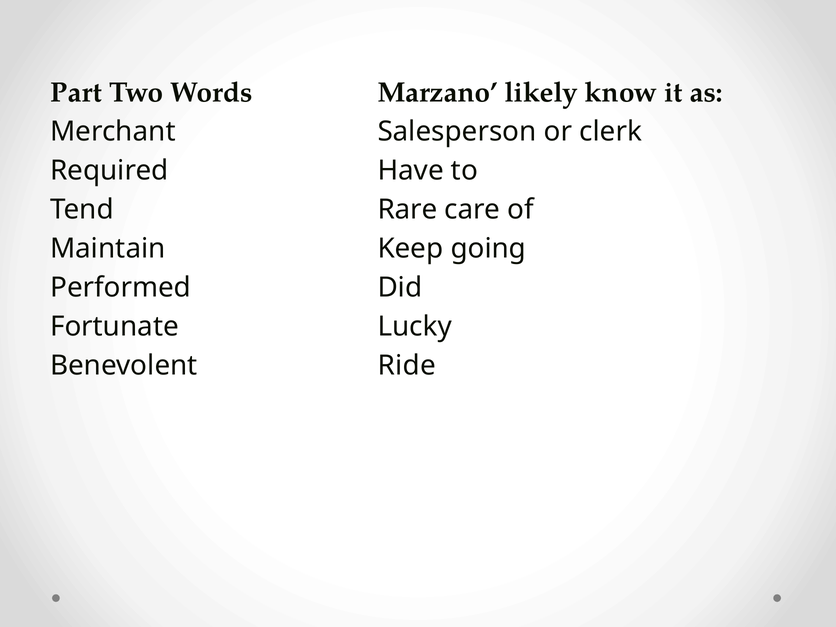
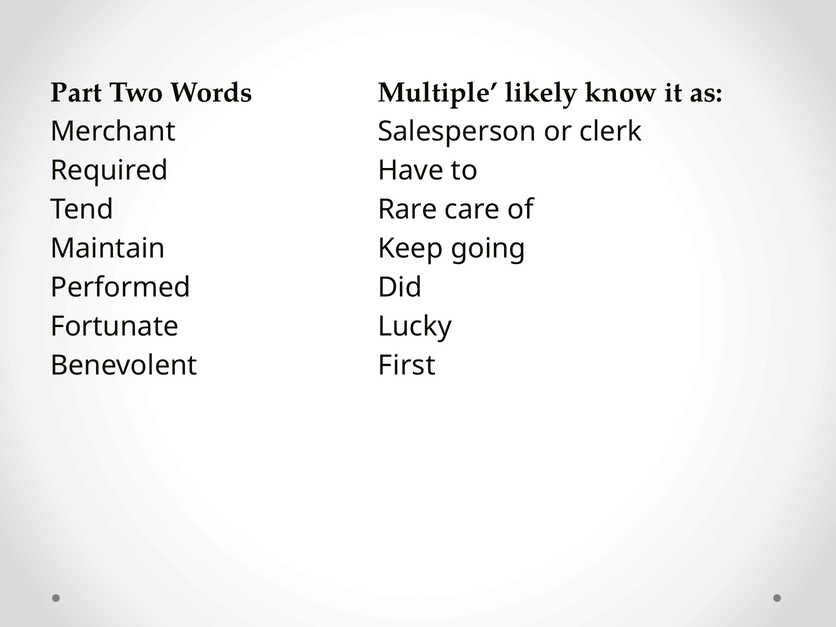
Marzano: Marzano -> Multiple (438, 93)
Ride: Ride -> First (407, 366)
